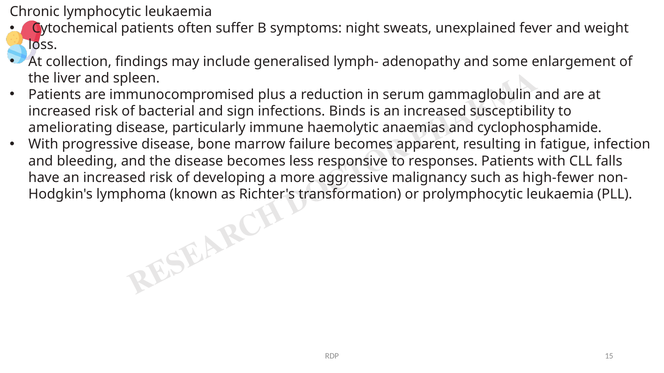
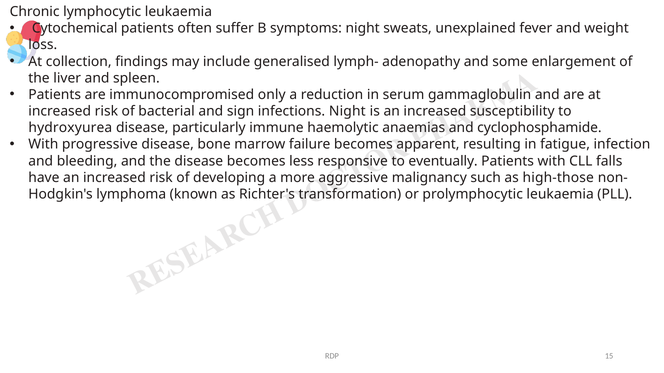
plus: plus -> only (272, 95)
infections Binds: Binds -> Night (347, 111)
ameliorating: ameliorating -> hydroxyurea (70, 128)
responses: responses -> eventually (443, 161)
high-fewer: high-fewer -> high-those (558, 178)
